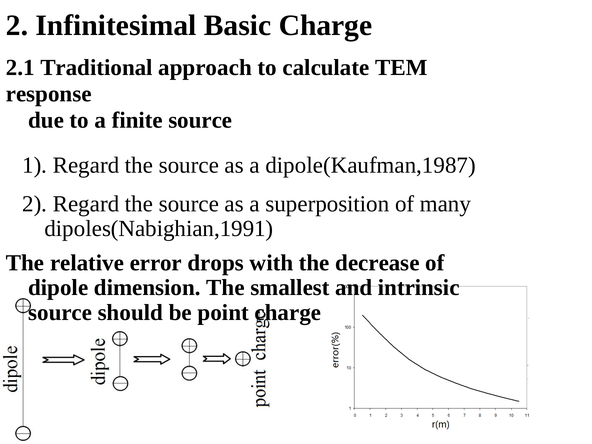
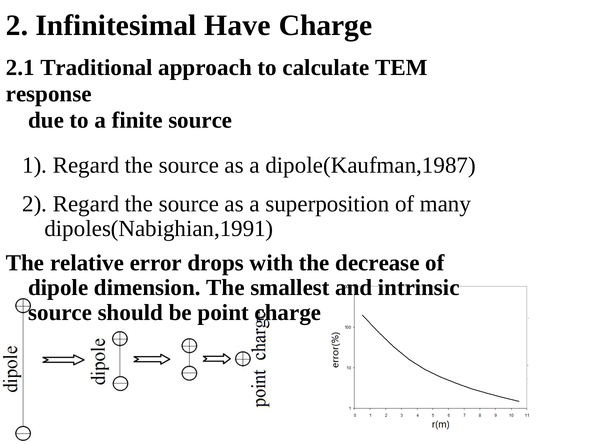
Basic: Basic -> Have (237, 25)
